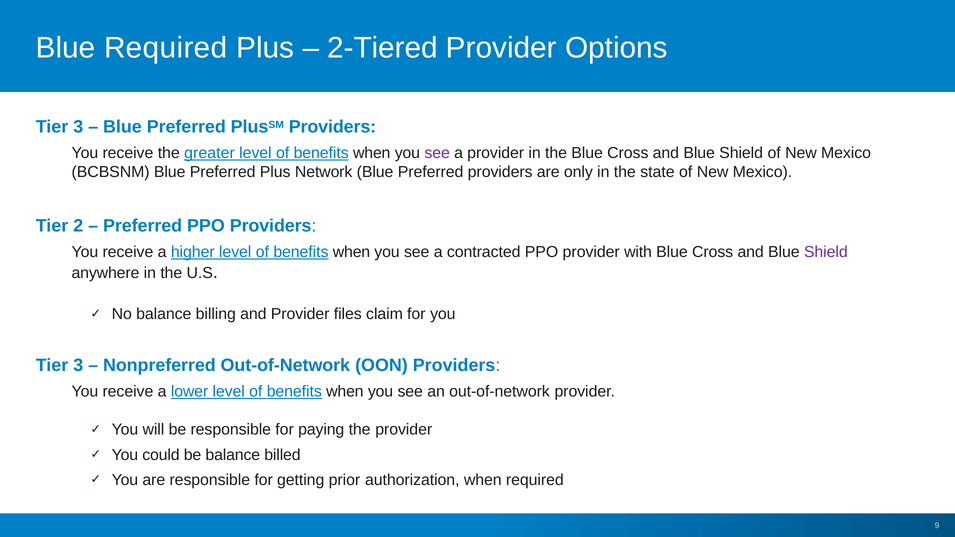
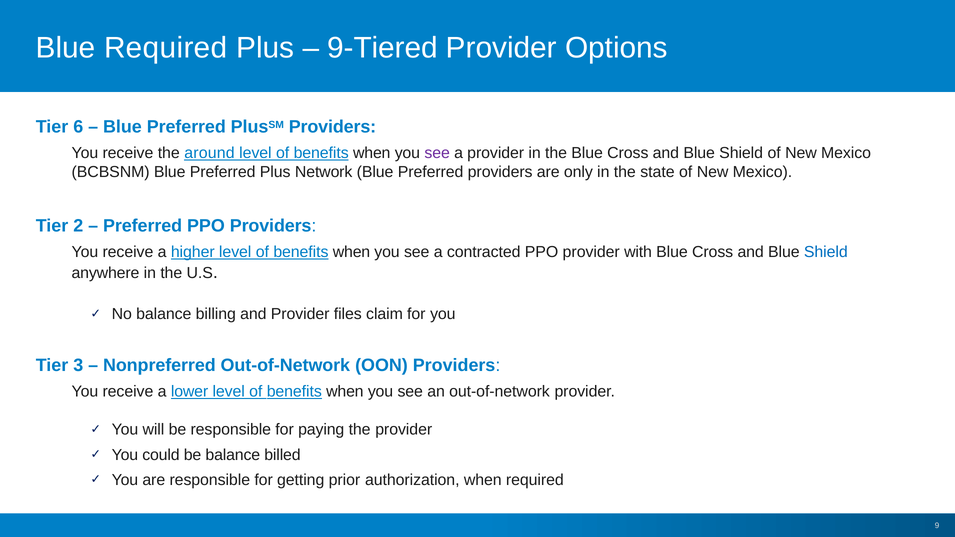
2-Tiered: 2-Tiered -> 9-Tiered (383, 48)
3: 3 -> 6 (78, 127)
greater: greater -> around (209, 153)
Shield colour: purple -> blue (826, 252)
